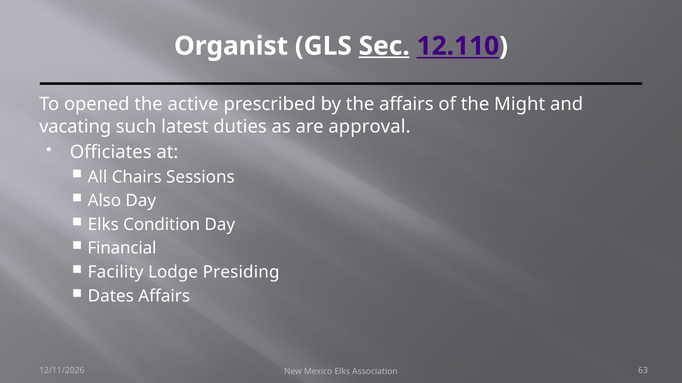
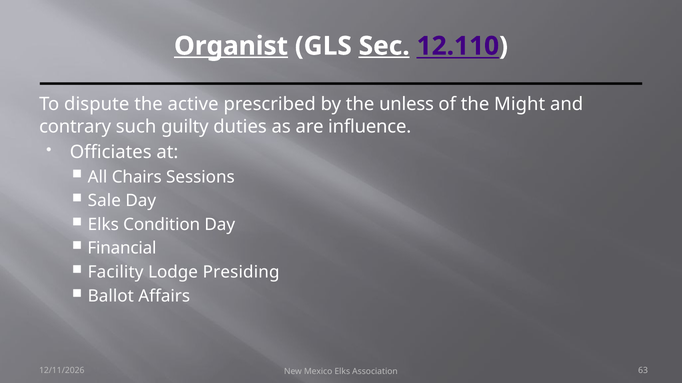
Organist underline: none -> present (231, 46)
opened: opened -> dispute (97, 104)
the affairs: affairs -> unless (407, 104)
vacating: vacating -> contrary (75, 127)
latest: latest -> guilty (185, 127)
approval: approval -> influence (370, 127)
Also: Also -> Sale (104, 201)
Dates: Dates -> Ballot (111, 296)
